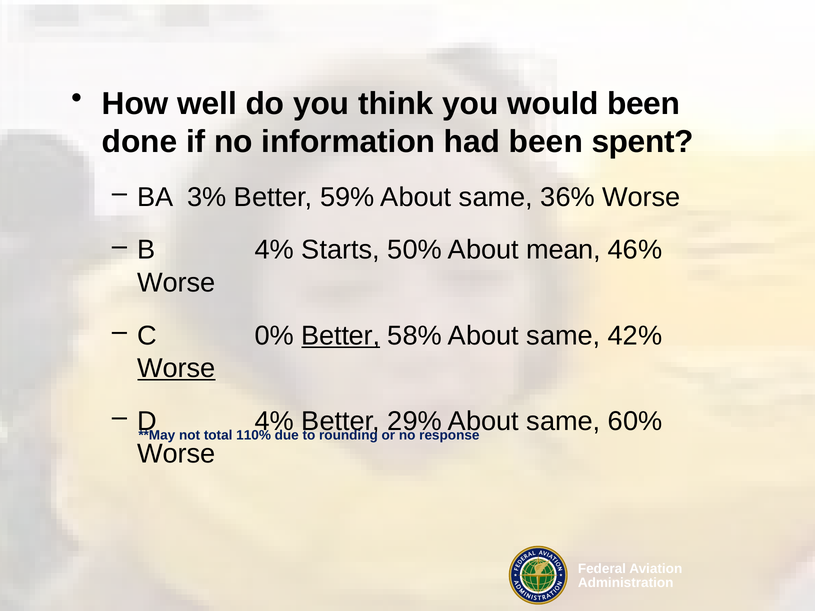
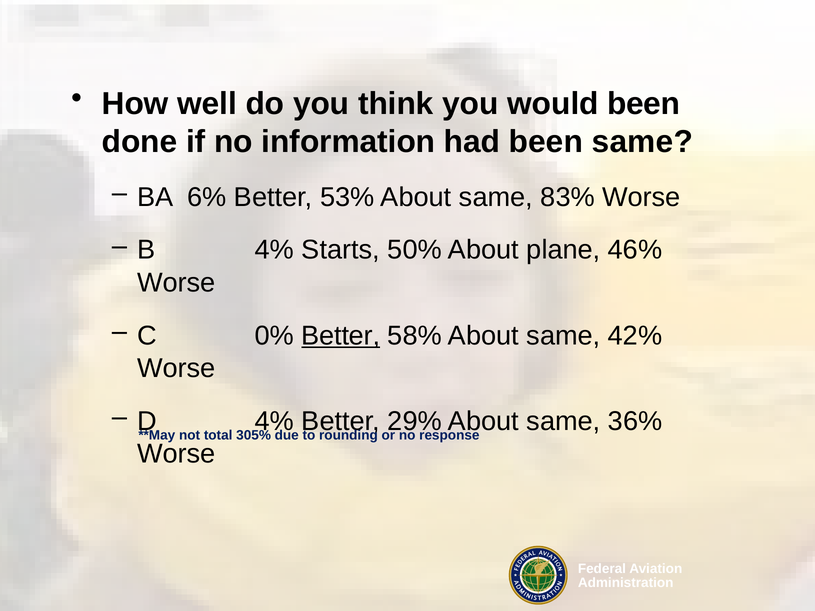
been spent: spent -> same (642, 142)
3%: 3% -> 6% (207, 197)
59%: 59% -> 53% (347, 197)
36%: 36% -> 83% (568, 197)
mean: mean -> plane (563, 250)
Worse underline: present -> none (176, 368)
60%: 60% -> 36% (635, 421)
110%: 110% -> 305% (254, 435)
